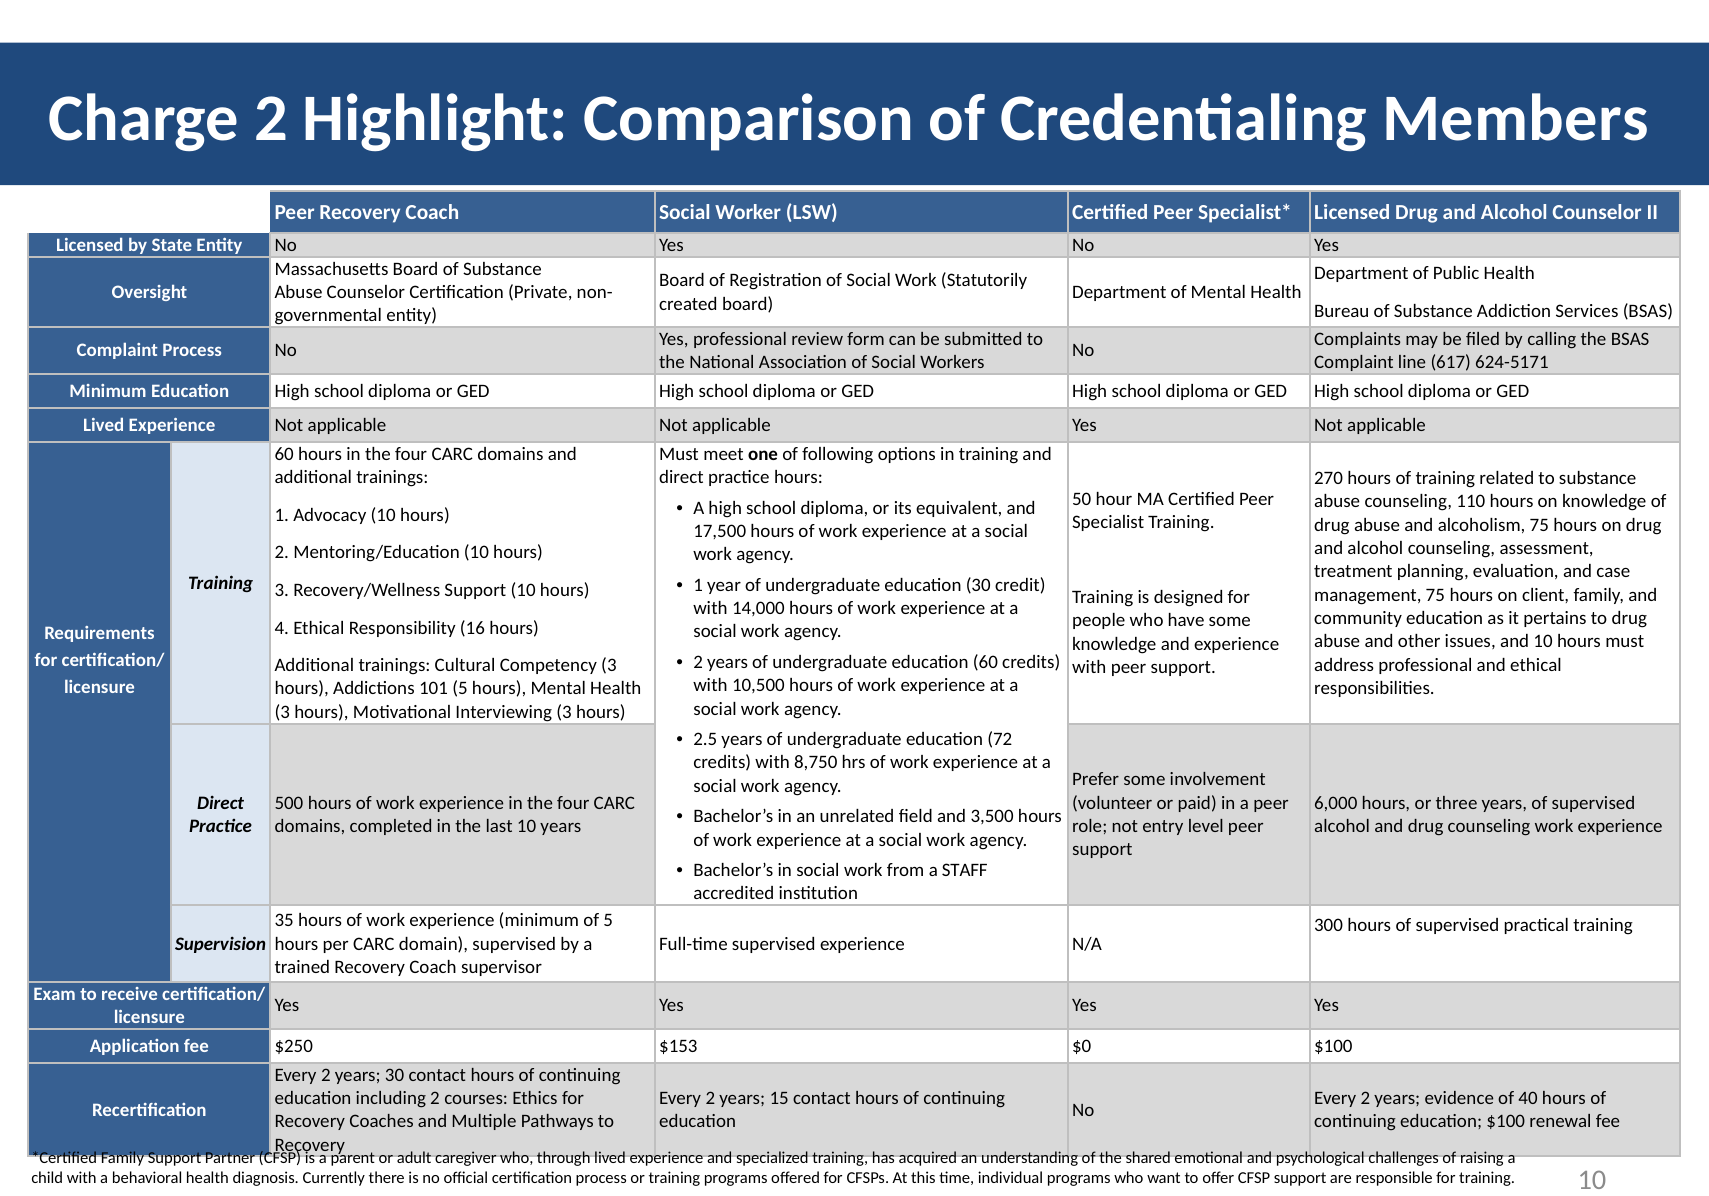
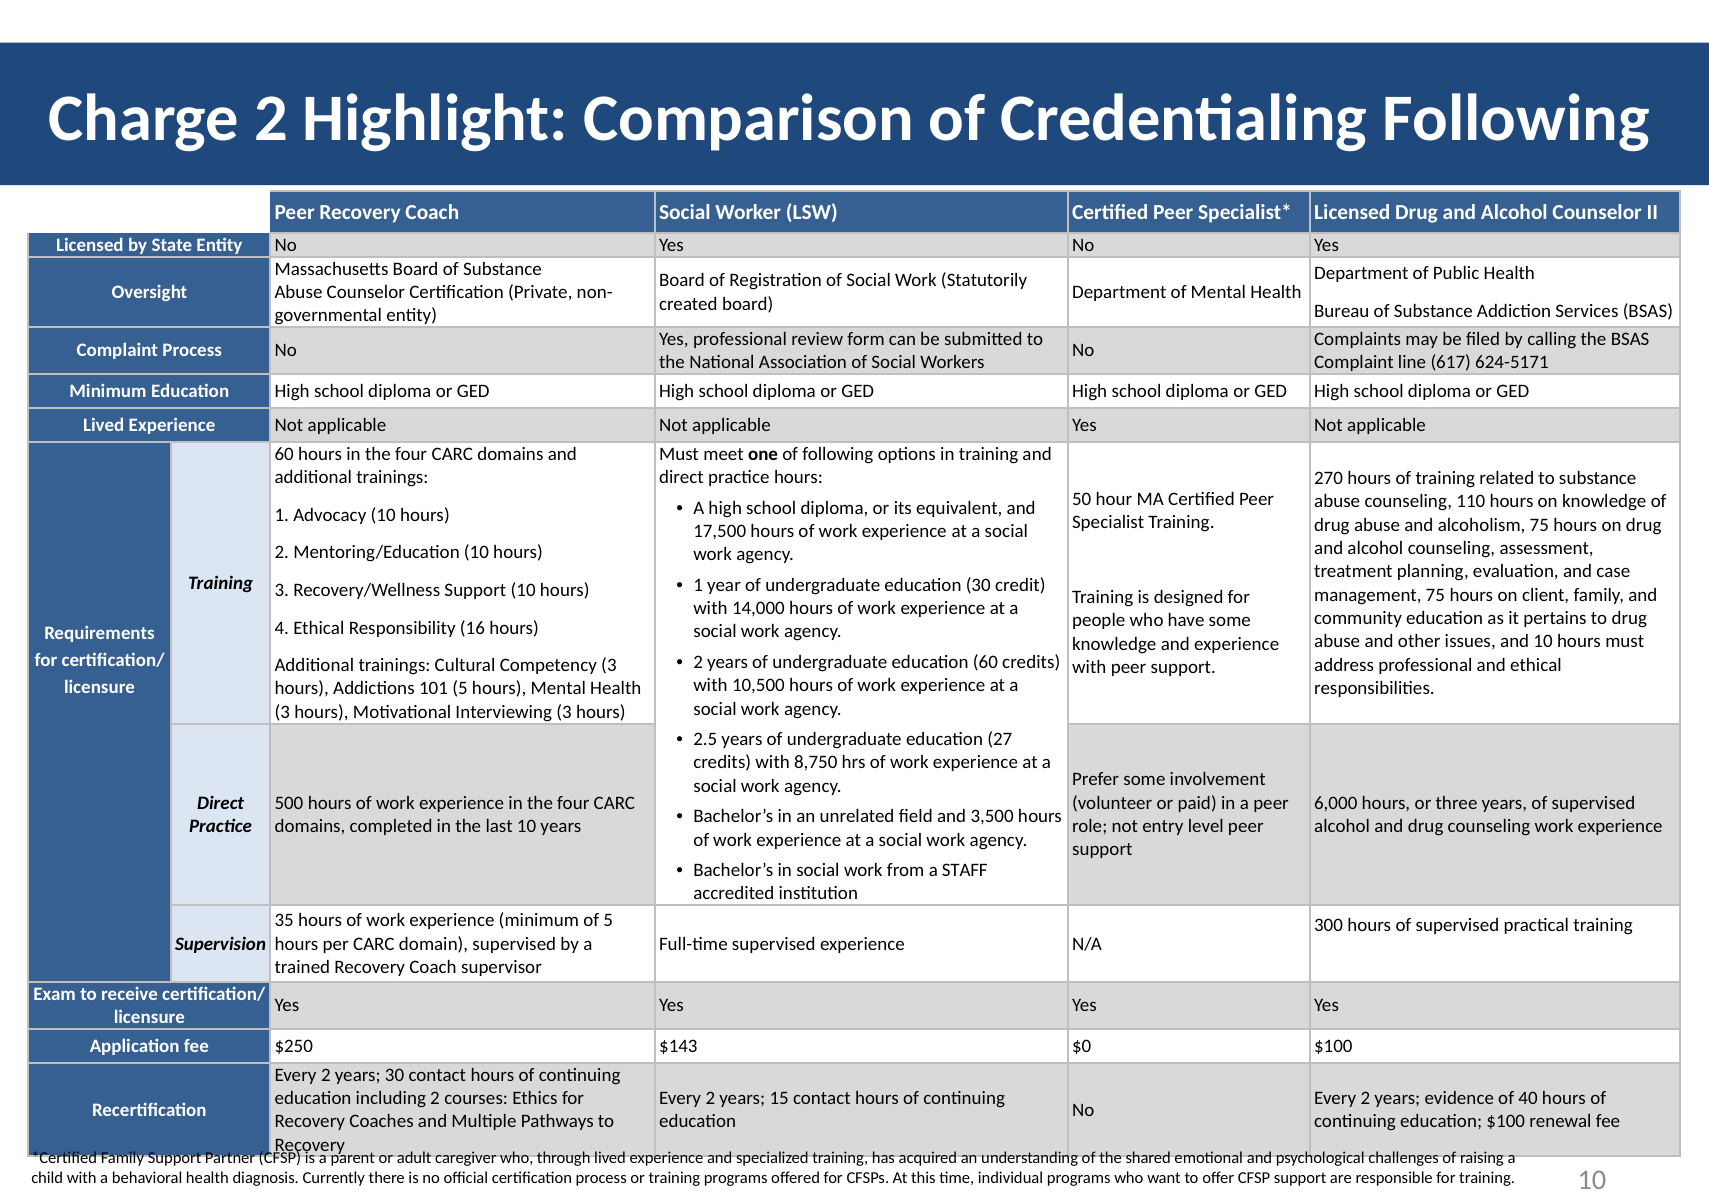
Credentialing Members: Members -> Following (1516, 119)
72: 72 -> 27 (1000, 740)
$153: $153 -> $143 (678, 1046)
